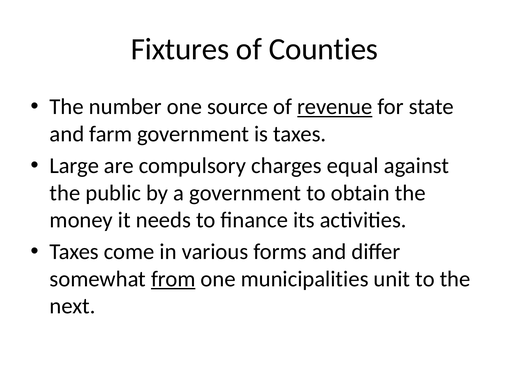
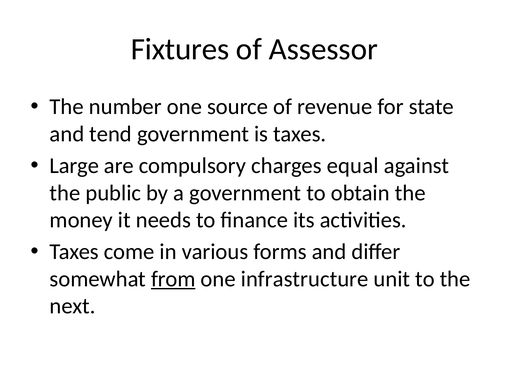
Counties: Counties -> Assessor (323, 49)
revenue underline: present -> none (335, 107)
farm: farm -> tend (111, 134)
municipalities: municipalities -> infrastructure (305, 279)
